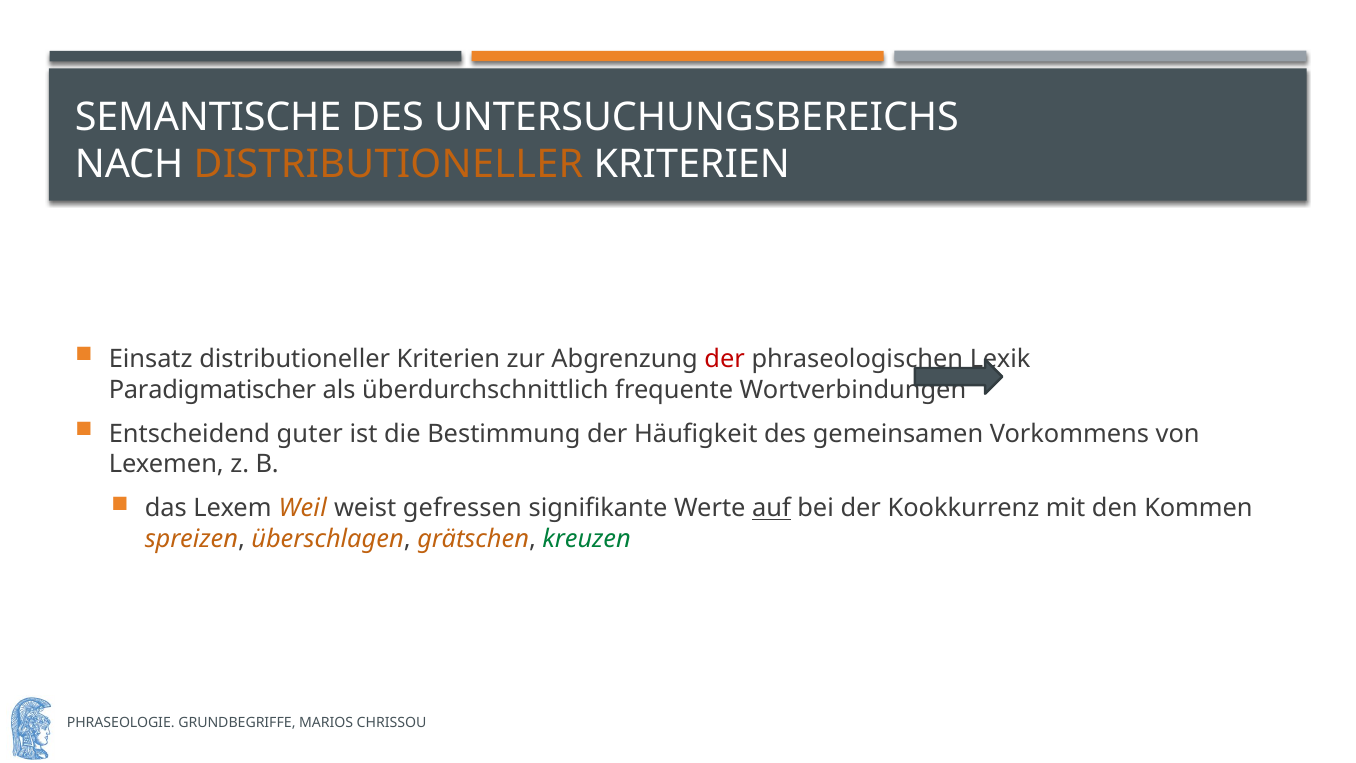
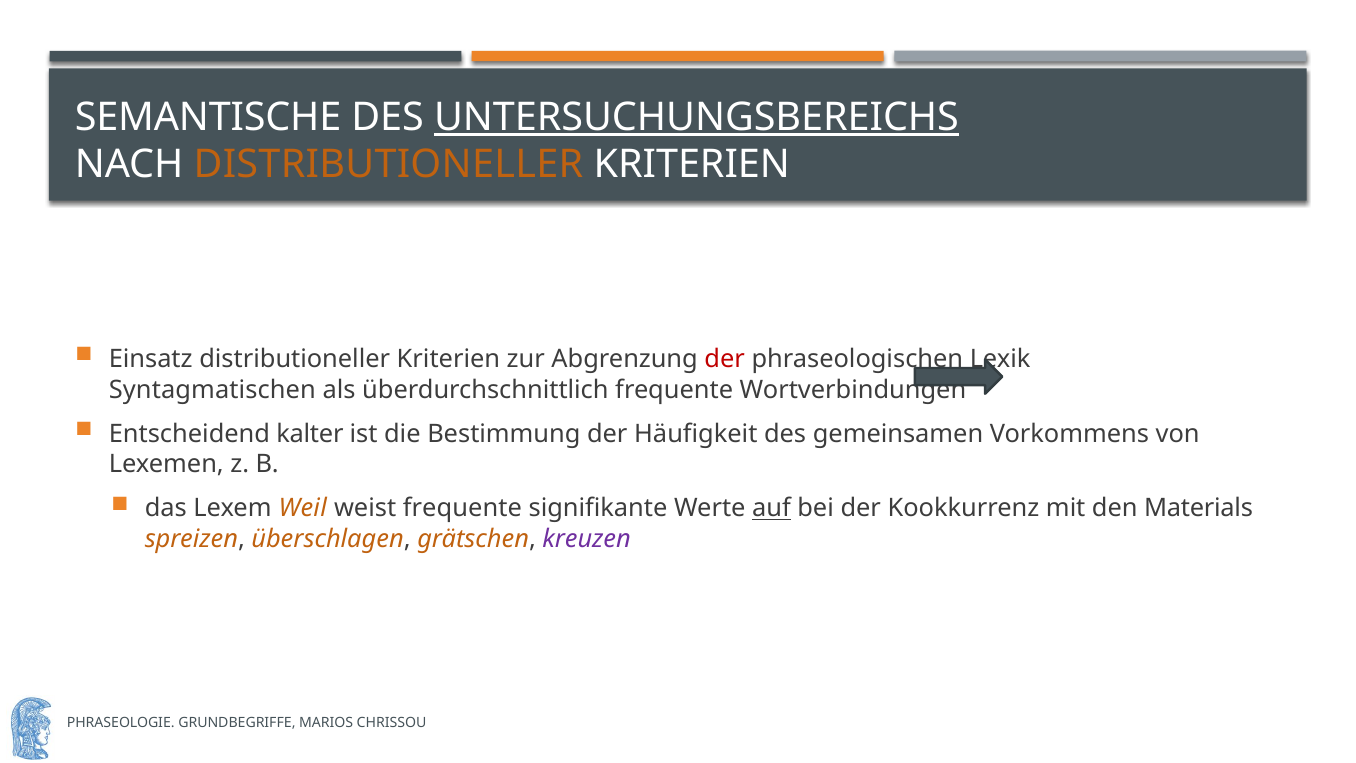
UNTERSUCHUNGSBEREICHS underline: none -> present (696, 117)
Paradigmatischer: Paradigmatischer -> Syntagmatischen (212, 390)
guter: guter -> kalter (310, 434)
weist gefressen: gefressen -> frequente (462, 508)
Kommen: Kommen -> Materials (1199, 508)
kreuzen colour: green -> purple (587, 539)
